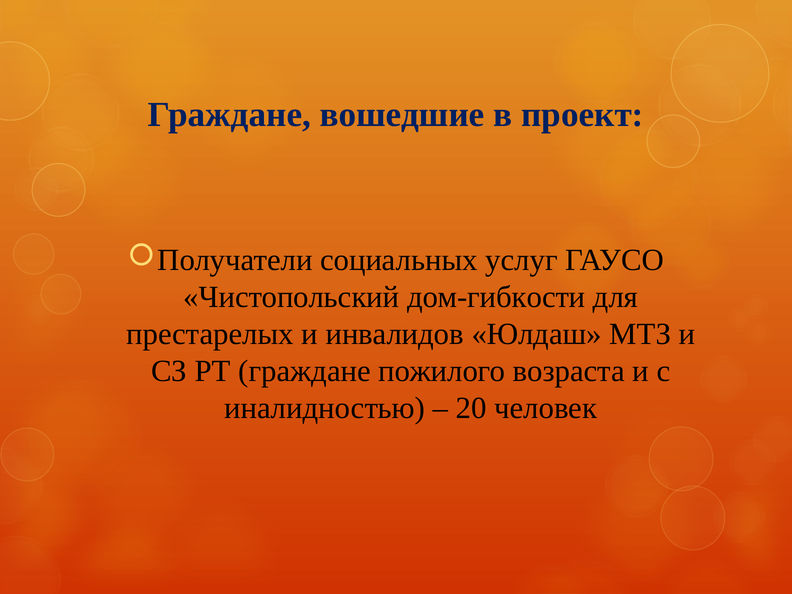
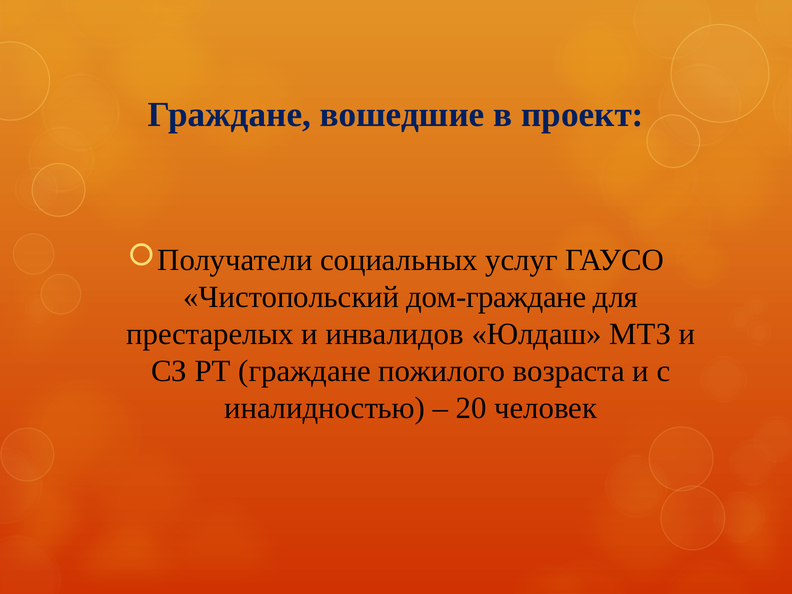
дом-гибкости: дом-гибкости -> дом-граждане (496, 297)
